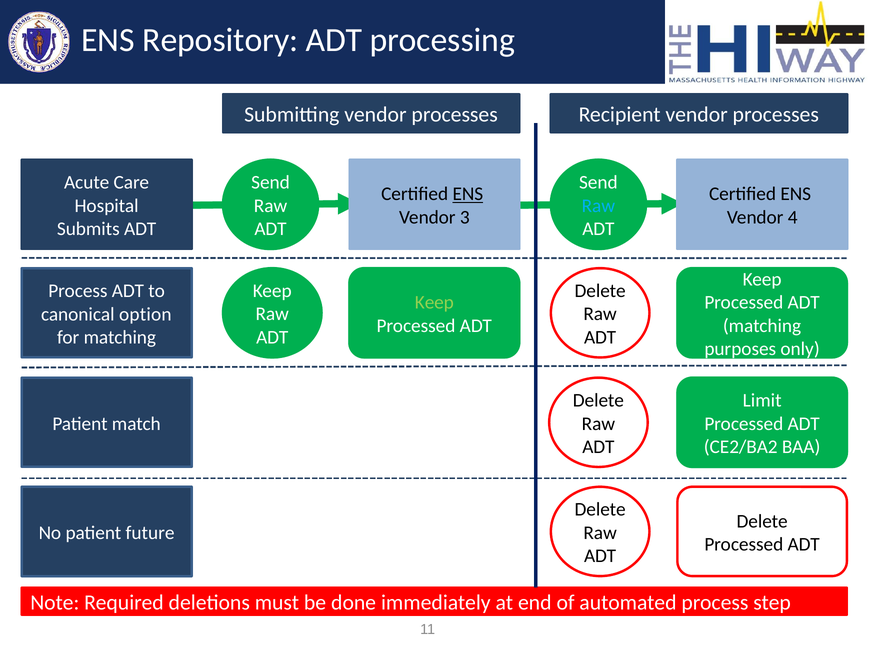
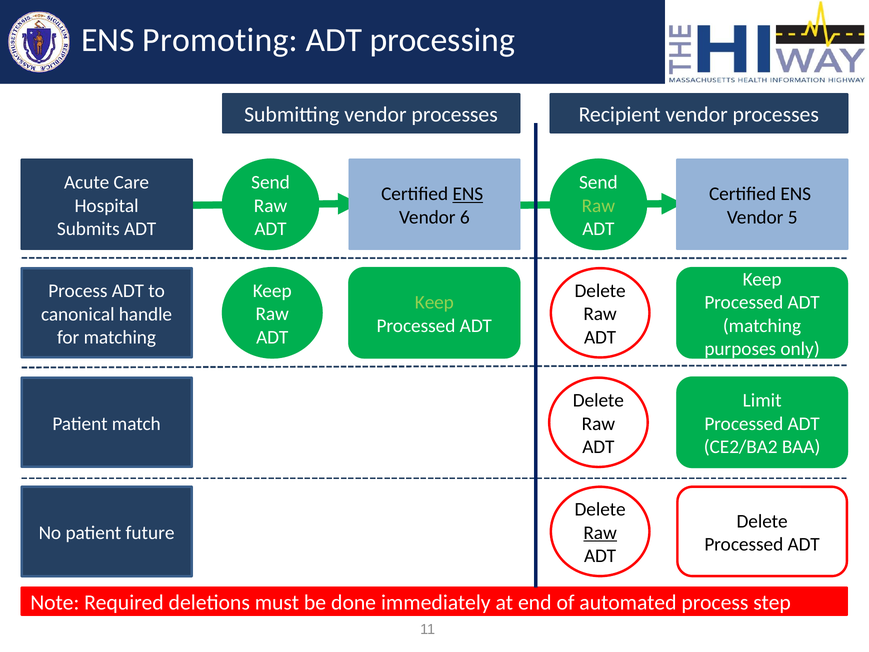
Repository: Repository -> Promoting (220, 40)
Raw colour: light blue -> light green (598, 206)
3: 3 -> 6 (465, 217)
4: 4 -> 5 (793, 217)
option: option -> handle (145, 314)
Raw underline: none -> present (600, 533)
